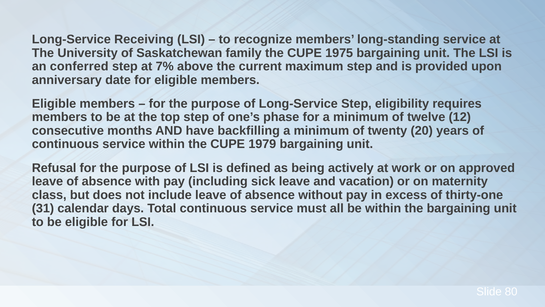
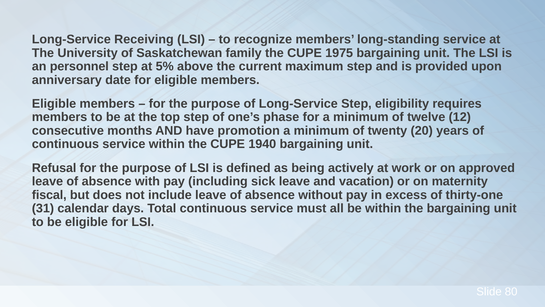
conferred: conferred -> personnel (79, 66)
7%: 7% -> 5% (165, 66)
backfilling: backfilling -> promotion (249, 131)
1979: 1979 -> 1940 (262, 144)
class: class -> fiscal (49, 195)
